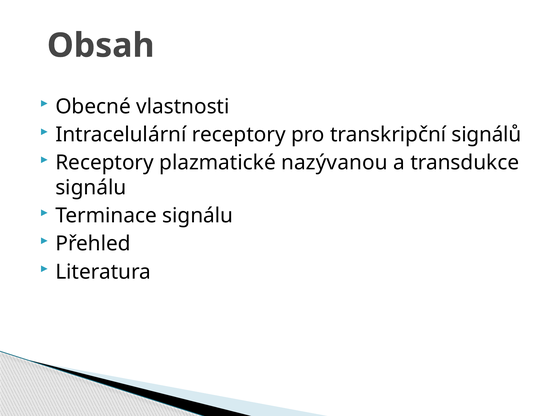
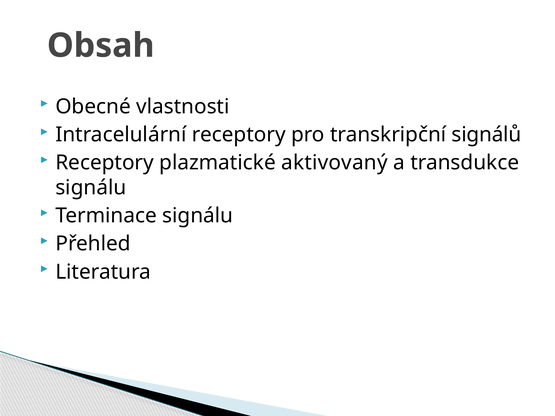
nazývanou: nazývanou -> aktivovaný (334, 163)
